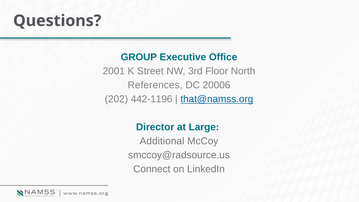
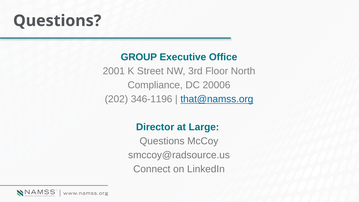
References: References -> Compliance (155, 85)
442-1196: 442-1196 -> 346-1196 (152, 99)
Additional: Additional -> Questions (162, 141)
